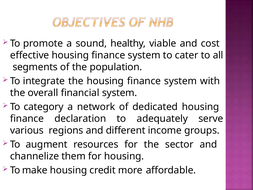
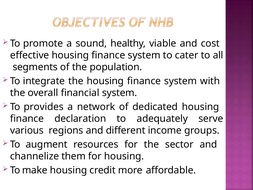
category: category -> provides (44, 107)
